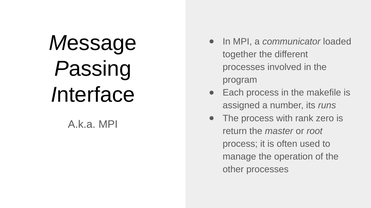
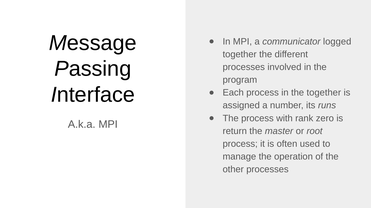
loaded: loaded -> logged (337, 42)
the makefile: makefile -> together (324, 93)
